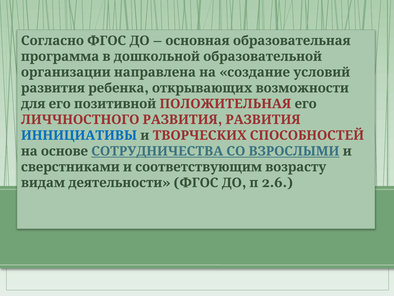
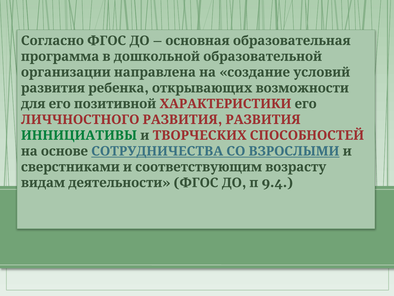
ПОЛОЖИТЕЛЬНАЯ: ПОЛОЖИТЕЛЬНАЯ -> ХАРАКТЕРИСТИКИ (225, 104)
ИННИЦИАТИВЫ colour: blue -> green (79, 135)
2.6: 2.6 -> 9.4 (277, 182)
